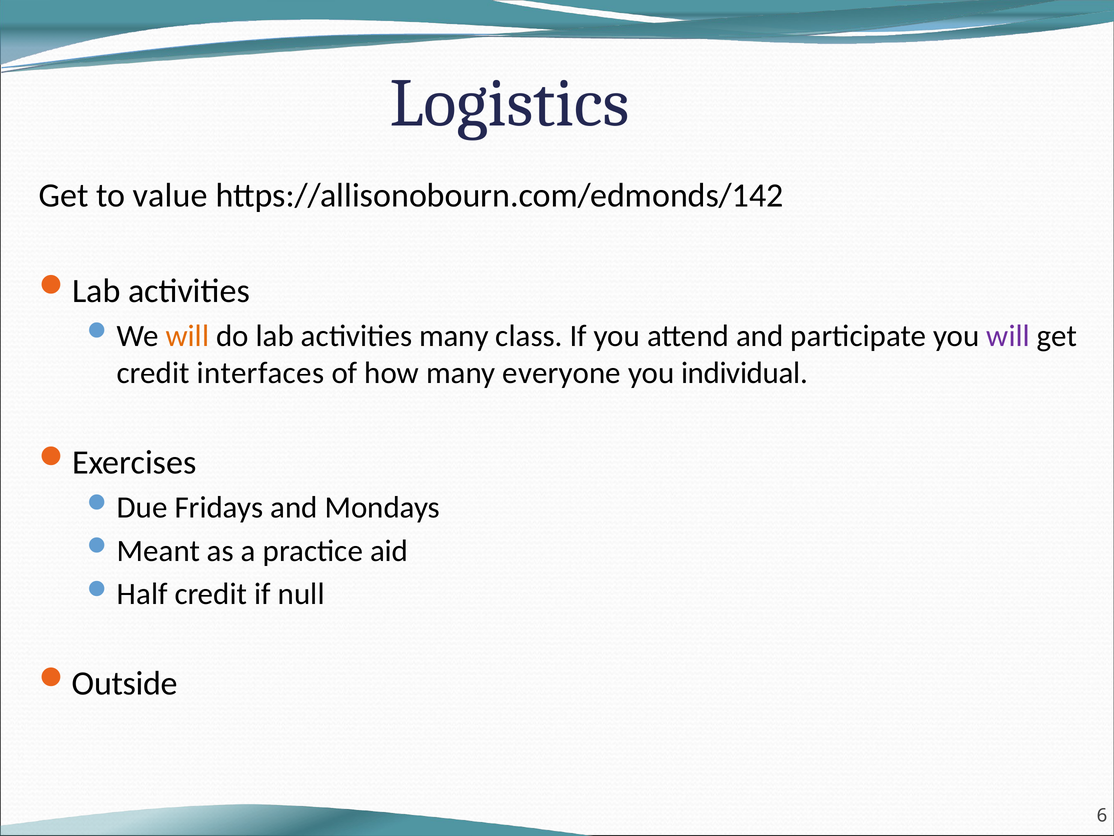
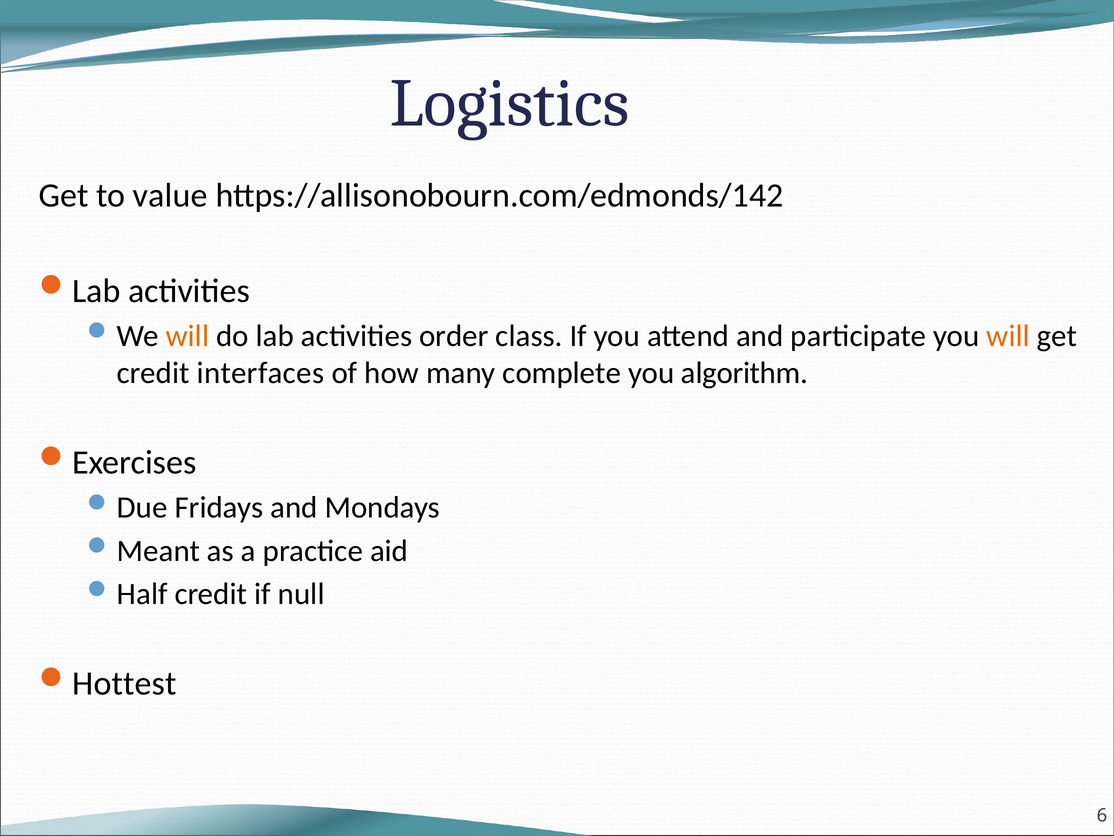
activities many: many -> order (454, 336)
will colour: purple -> orange (1008, 336)
everyone: everyone -> complete (562, 373)
individual: individual -> algorithm (744, 373)
Outside: Outside -> Hottest (124, 683)
